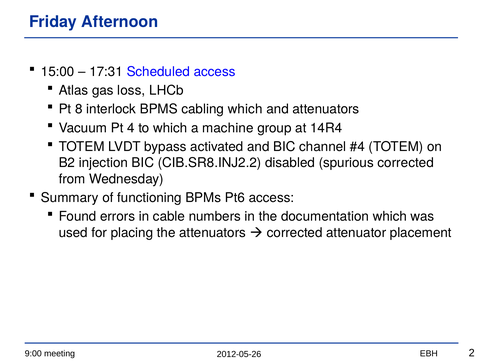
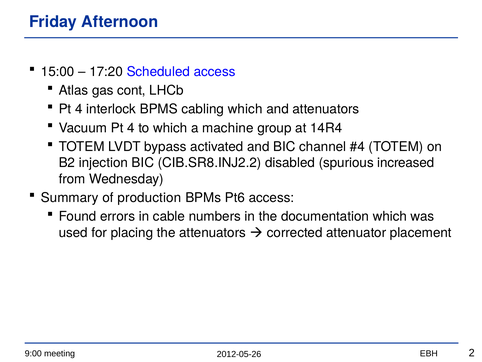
17:31: 17:31 -> 17:20 (106, 72)
loss: loss -> cont (131, 90)
8: 8 -> 4 (79, 109)
spurious corrected: corrected -> increased (406, 163)
functioning: functioning -> production (149, 197)
